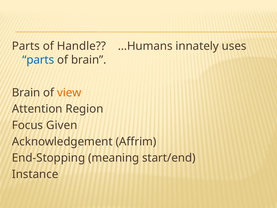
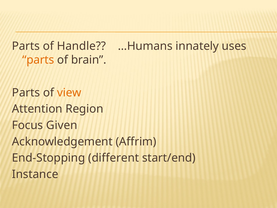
parts colour: blue -> orange (38, 60)
Brain: Brain -> Parts (26, 93)
meaning: meaning -> different (114, 158)
